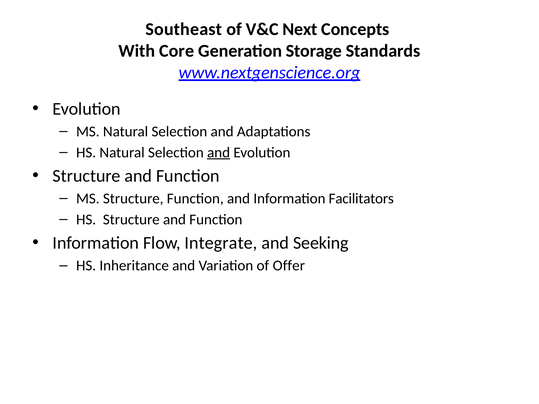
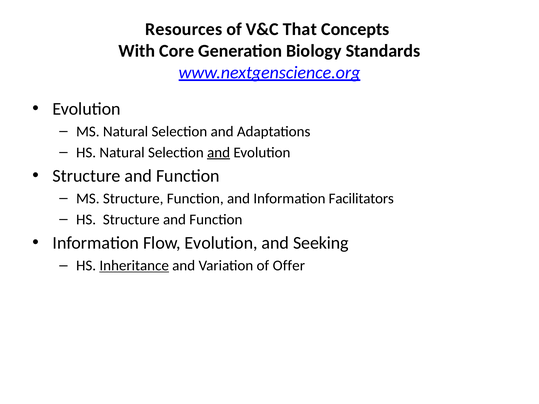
Southeast: Southeast -> Resources (184, 29)
Next: Next -> That (300, 29)
Storage: Storage -> Biology (314, 51)
Flow Integrate: Integrate -> Evolution (221, 243)
Inheritance underline: none -> present (134, 266)
